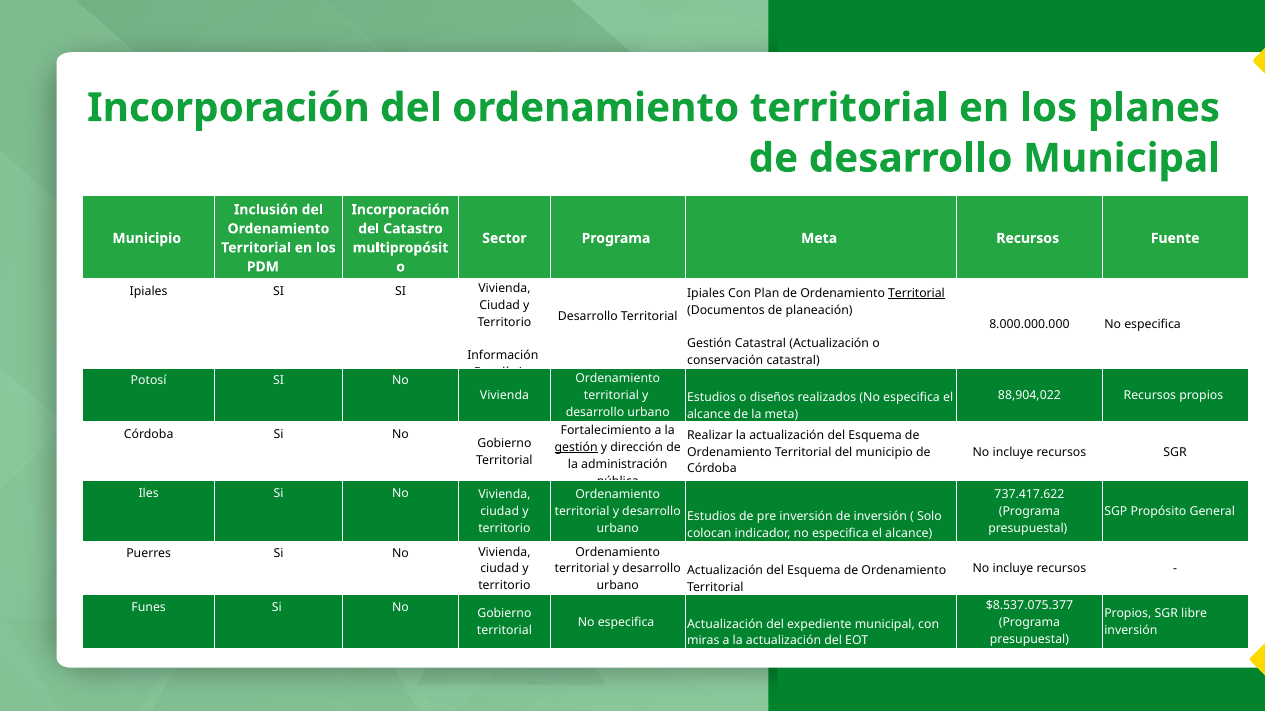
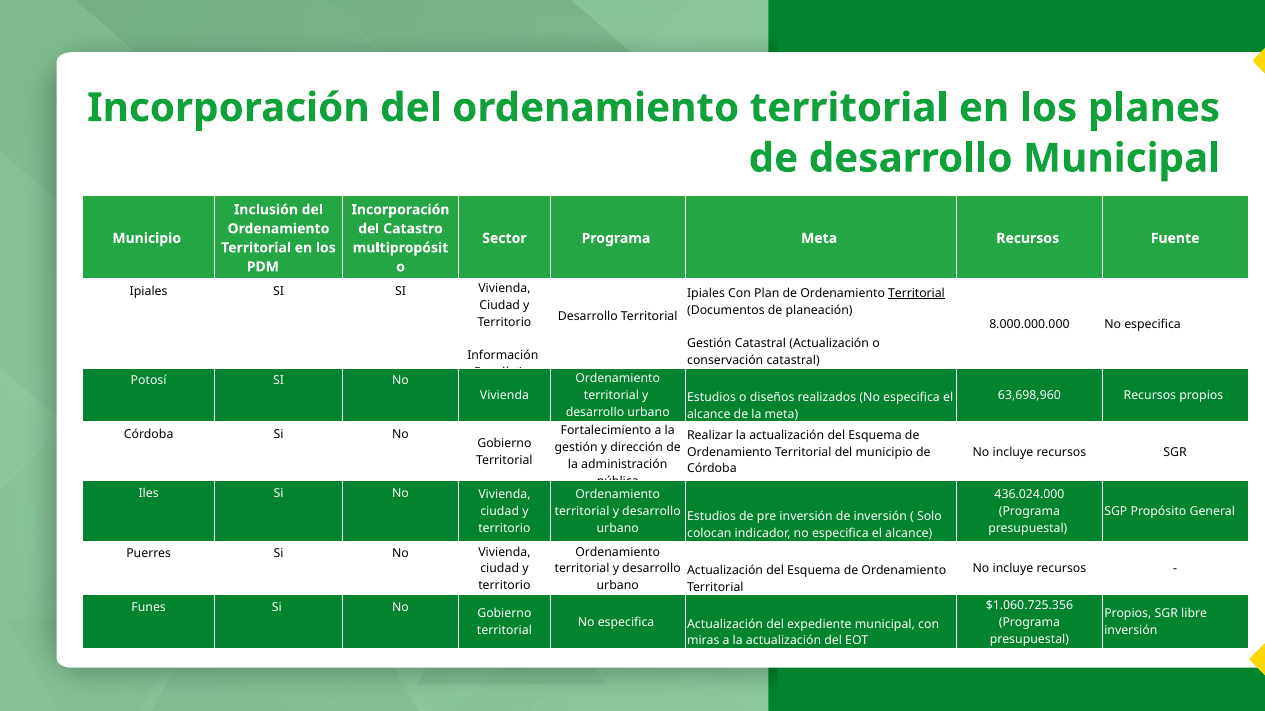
88,904,022: 88,904,022 -> 63,698,960 (1029, 396)
gestión underline: present -> none (576, 448)
737.417.622: 737.417.622 -> 436.024.000 (1029, 495)
$8.537.075.377: $8.537.075.377 -> $1.060.725.356 (1029, 606)
